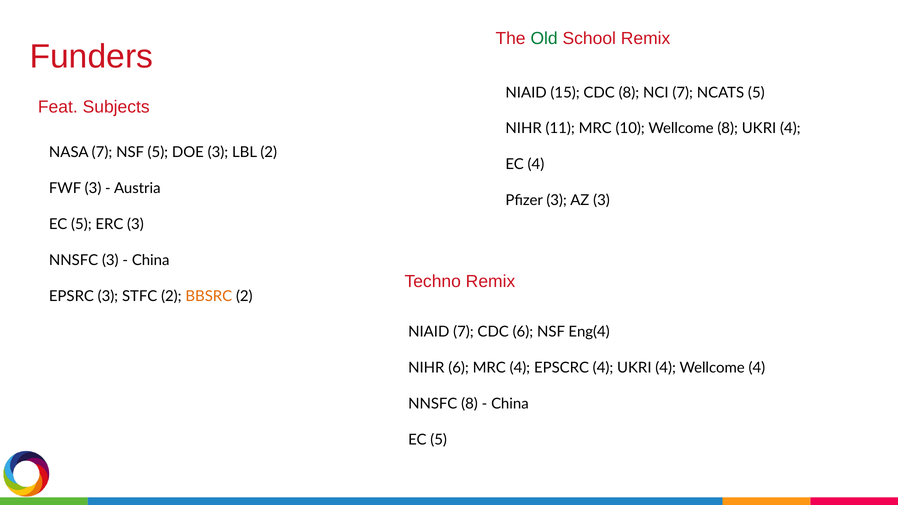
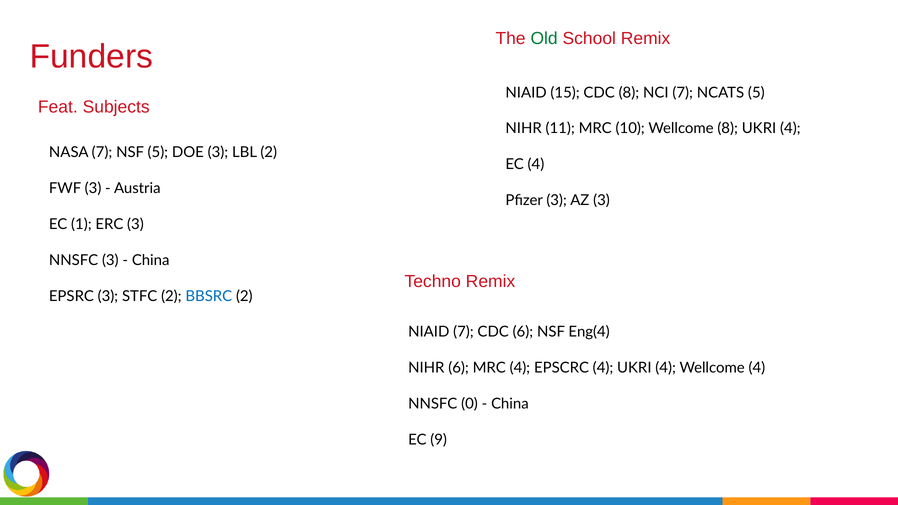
5: 5 -> 1 (81, 224)
BBSRC colour: orange -> blue (209, 296)
NNSFC 8: 8 -> 0 (470, 404)
5: 5 -> 9 (439, 440)
